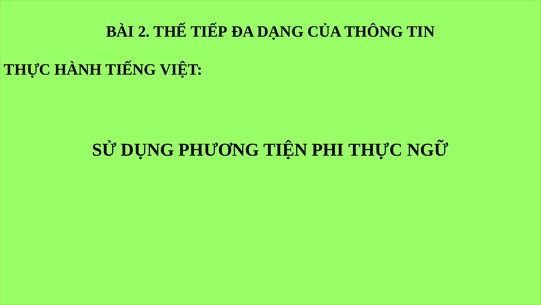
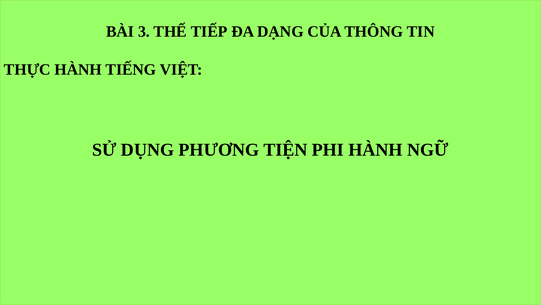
2: 2 -> 3 (144, 32)
PHI THỰC: THỰC -> HÀNH (376, 149)
